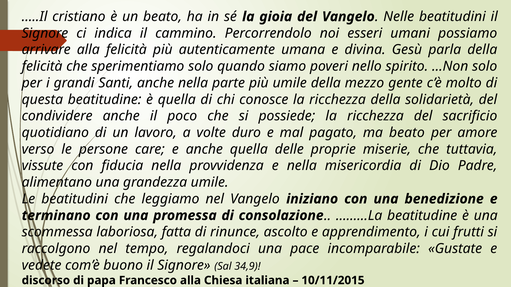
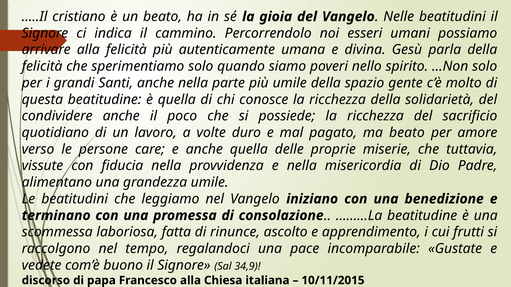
mezzo: mezzo -> spazio (364, 83)
